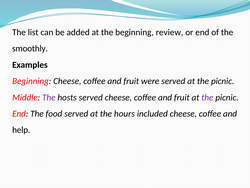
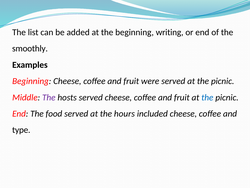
review: review -> writing (170, 32)
the colour: purple -> blue (207, 97)
help: help -> type (21, 130)
